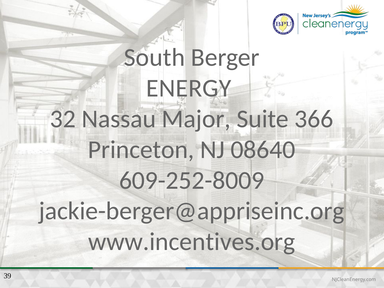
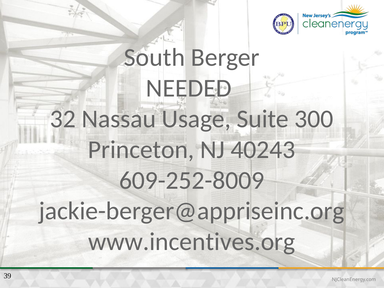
ENERGY: ENERGY -> NEEDED (189, 88)
Major: Major -> Usage (196, 119)
366: 366 -> 300 (314, 119)
08640: 08640 -> 40243 (263, 150)
